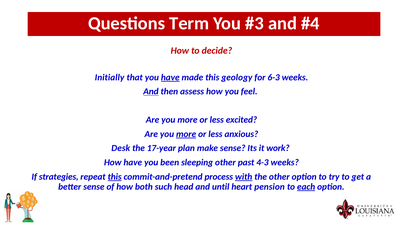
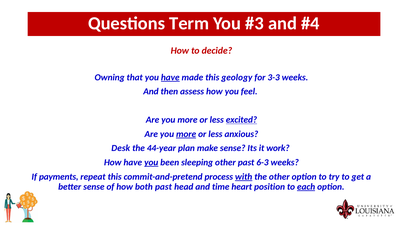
Initially: Initially -> Owning (110, 77)
6-3: 6-3 -> 3-3 (274, 77)
And underline: present -> none (151, 91)
excited underline: none -> present (241, 120)
17-year: 17-year -> 44-year (161, 148)
you underline: none -> present (151, 162)
4-3: 4-3 -> 6-3 (262, 162)
strategies: strategies -> payments (59, 176)
this underline: present -> none (115, 176)
both such: such -> past (163, 186)
until: until -> time (221, 186)
pension: pension -> position (270, 186)
